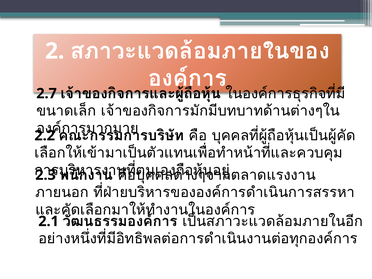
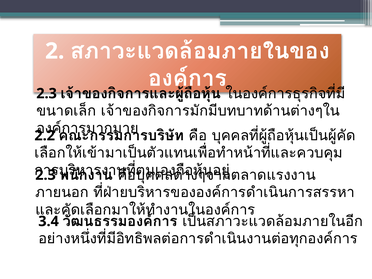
2.7: 2.7 -> 2.3 (47, 94)
2.1: 2.1 -> 3.4 (49, 221)
